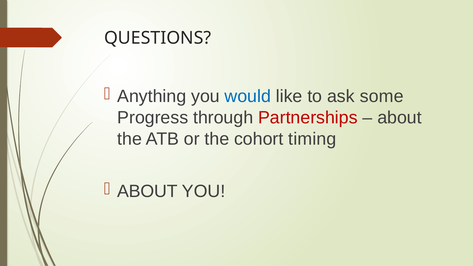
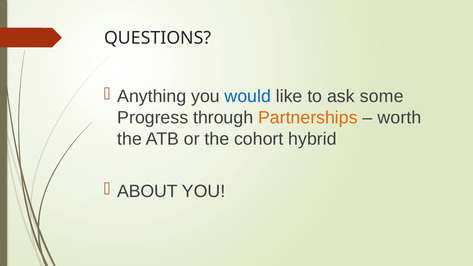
Partnerships colour: red -> orange (308, 118)
about: about -> worth (399, 118)
timing: timing -> hybrid (312, 139)
